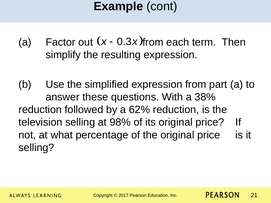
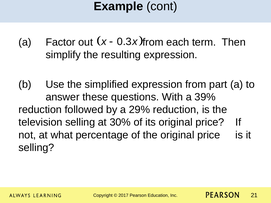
38%: 38% -> 39% (205, 97)
62%: 62% -> 29% (139, 110)
98%: 98% -> 30% (120, 122)
